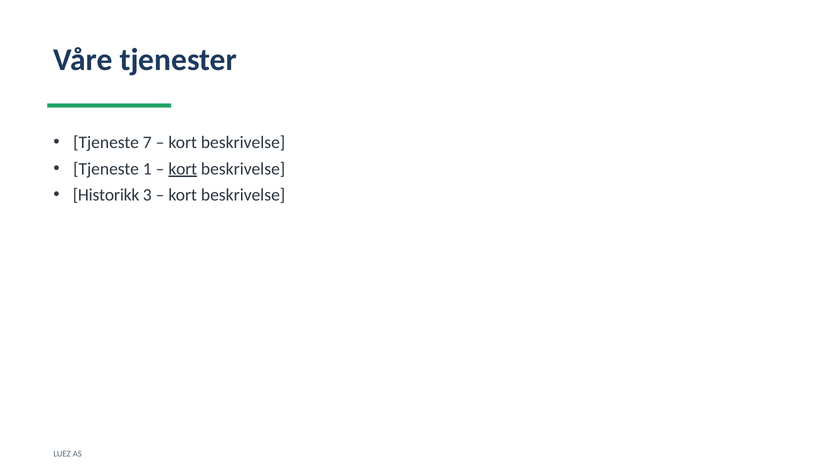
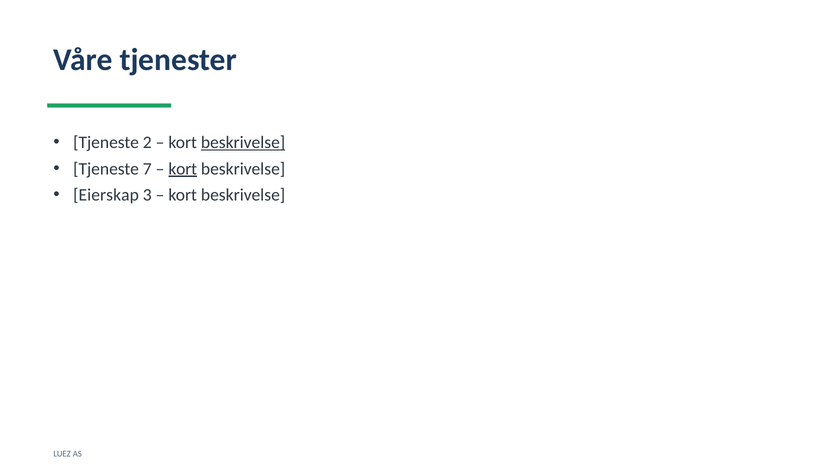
7: 7 -> 2 (147, 142)
beskrivelse underline: none -> present (243, 142)
1: 1 -> 7 (147, 169)
Historikk: Historikk -> Eierskap (106, 195)
